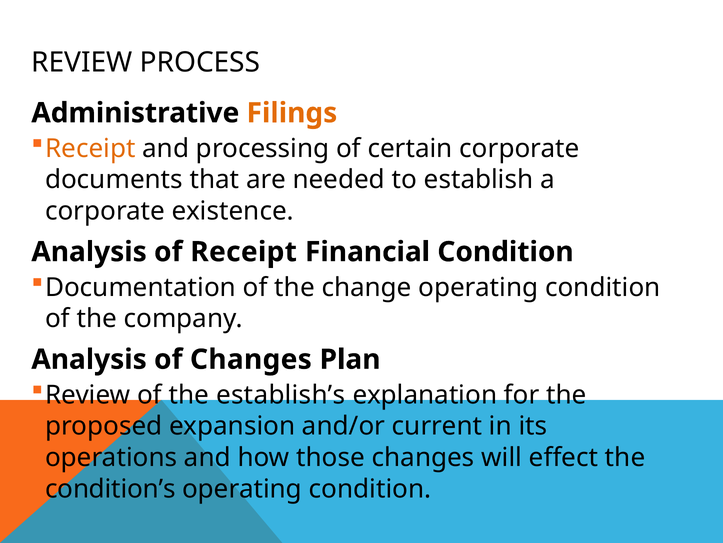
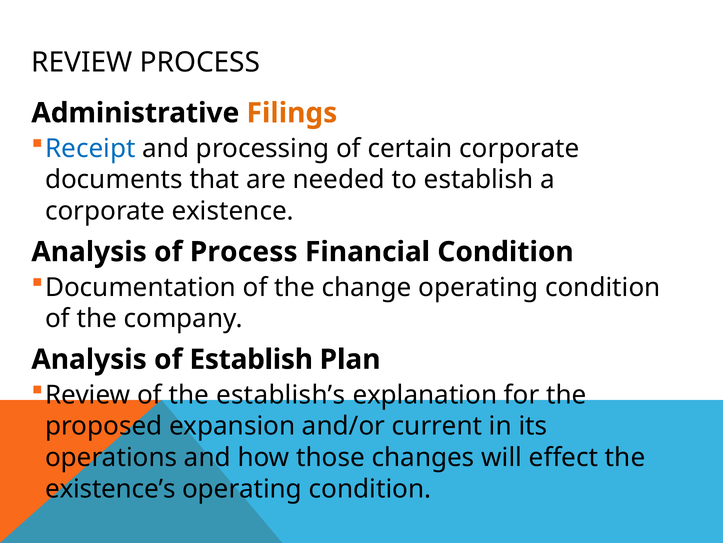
Receipt colour: orange -> blue (90, 148)
of Receipt: Receipt -> Process (244, 252)
of Changes: Changes -> Establish (251, 359)
condition’s: condition’s -> existence’s (110, 488)
